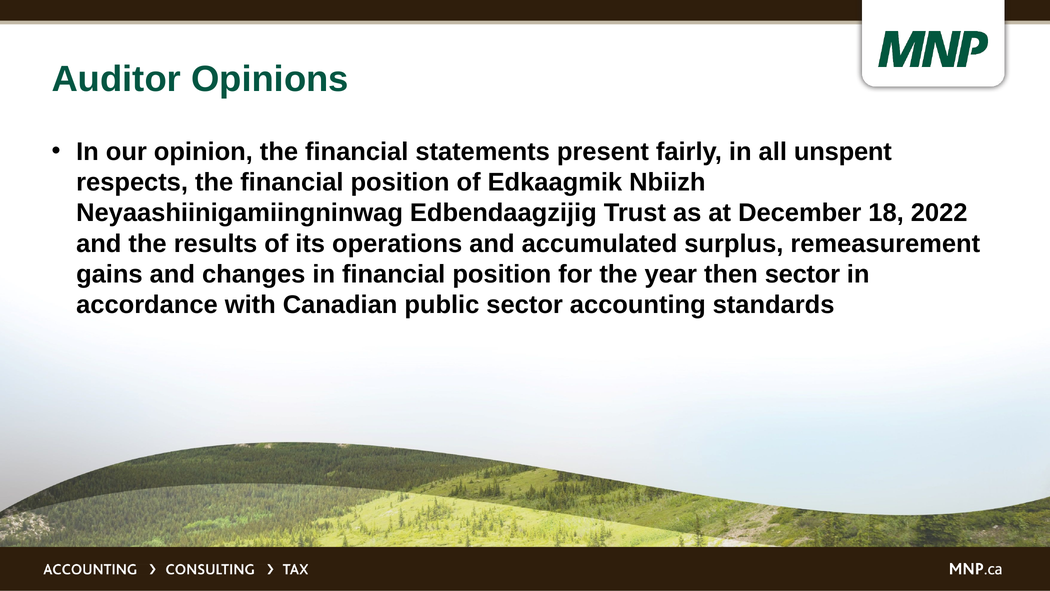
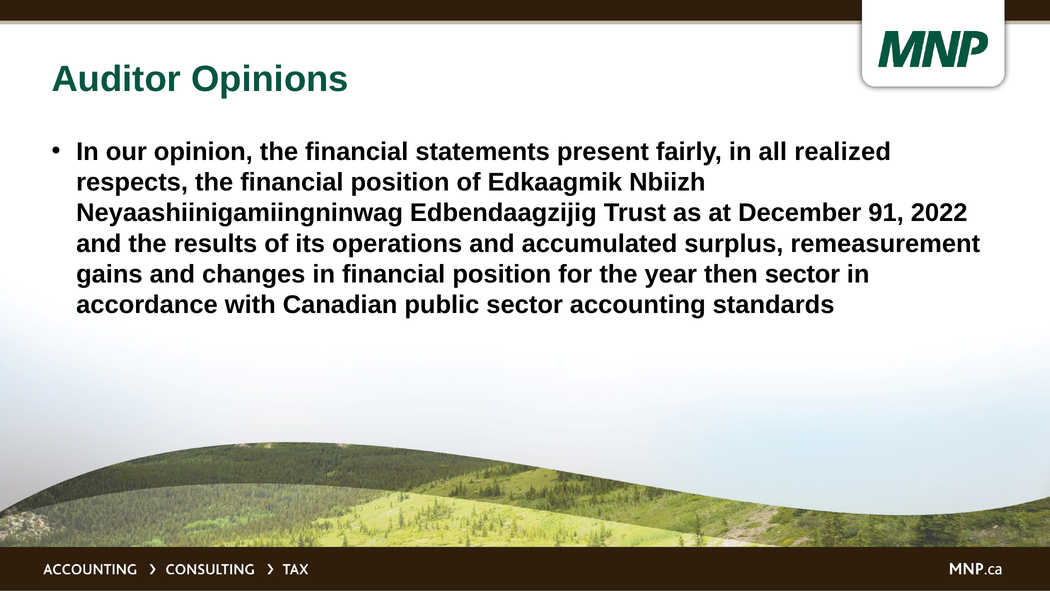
unspent: unspent -> realized (843, 152)
18: 18 -> 91 (886, 213)
